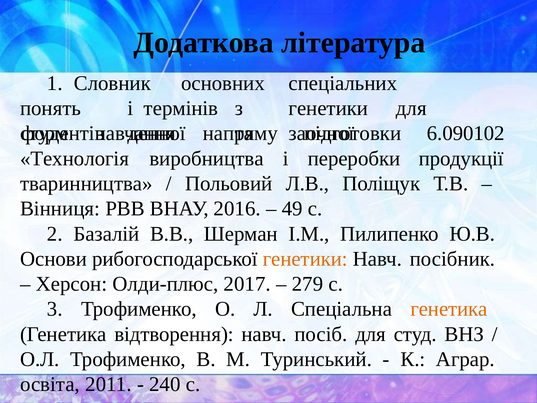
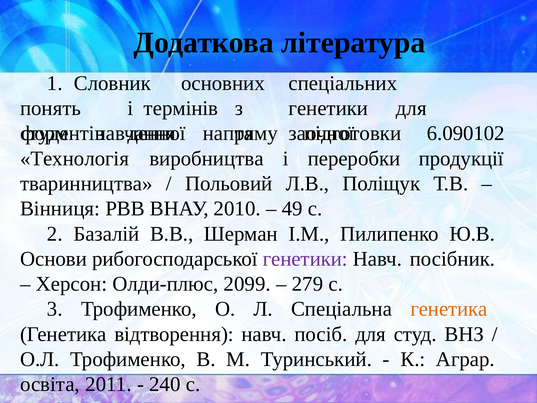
2016: 2016 -> 2010 (237, 209)
генетики colour: orange -> purple (305, 259)
2017: 2017 -> 2099 (247, 284)
